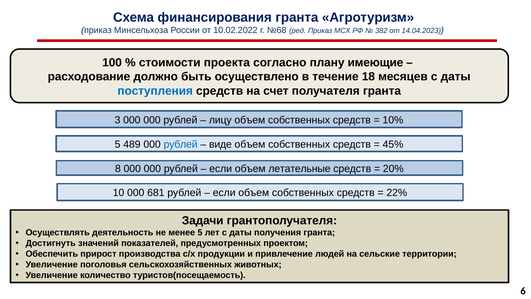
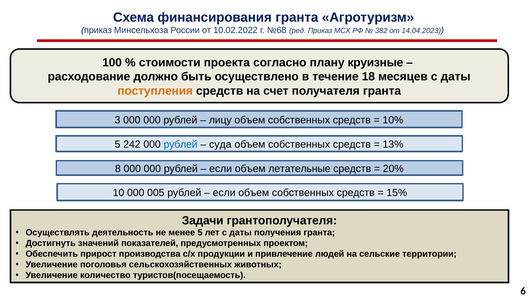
имеющие: имеющие -> круизные (375, 62)
поступления colour: blue -> orange (155, 91)
489: 489 -> 242 (132, 144)
виде: виде -> суда (220, 144)
45%: 45% -> 13% (393, 144)
681: 681 -> 005 (156, 193)
22%: 22% -> 15% (397, 193)
